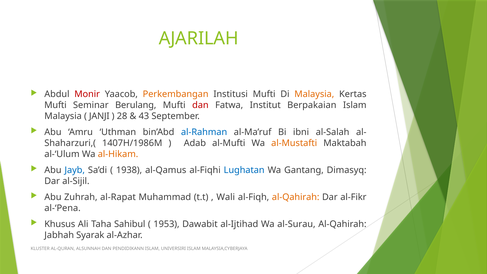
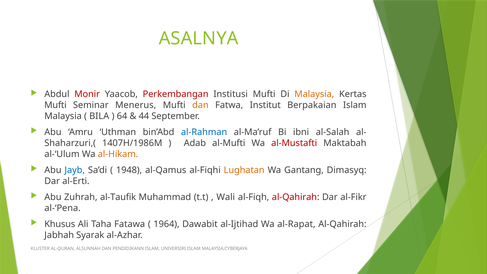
AJARILAH: AJARILAH -> ASALNYA (199, 38)
Perkembangan colour: orange -> red (176, 94)
Berulang: Berulang -> Menerus (136, 105)
dan colour: red -> orange (200, 105)
JANJI: JANJI -> BILA (99, 116)
28: 28 -> 64 (122, 116)
43: 43 -> 44 (144, 116)
al-Mustafti colour: orange -> red (294, 143)
1938: 1938 -> 1948 (129, 170)
Lughatan colour: blue -> orange (244, 170)
al-Sijil: al-Sijil -> al-Erti (76, 181)
al-Rapat: al-Rapat -> al-Taufik (118, 197)
al-Qahirah colour: orange -> red (296, 197)
Sahibul: Sahibul -> Fatawa (130, 224)
1953: 1953 -> 1964 (166, 224)
al-Surau: al-Surau -> al-Rapat (296, 224)
